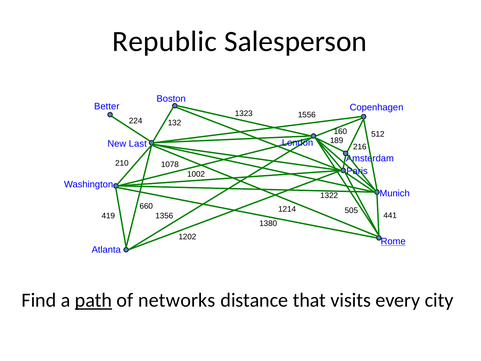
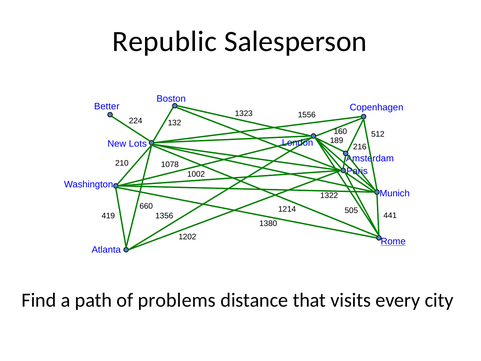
Last: Last -> Lots (138, 144)
path underline: present -> none (94, 300)
networks: networks -> problems (177, 300)
